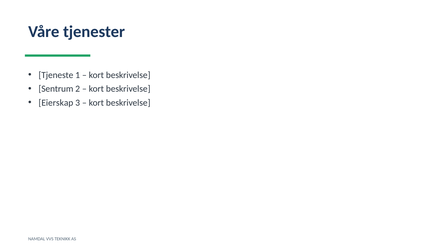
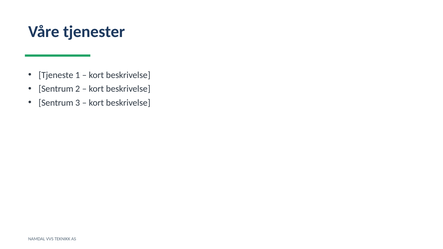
Eierskap: Eierskap -> Sentrum (56, 103)
